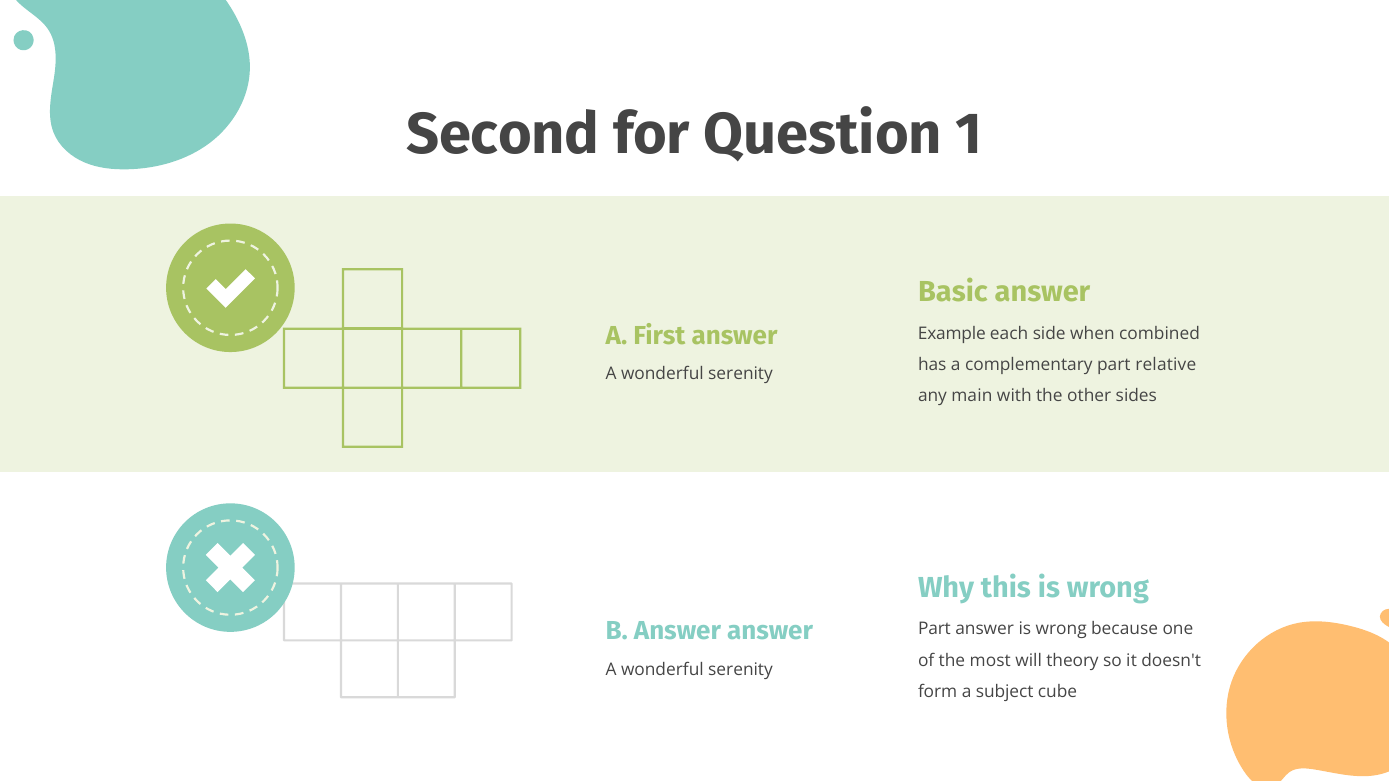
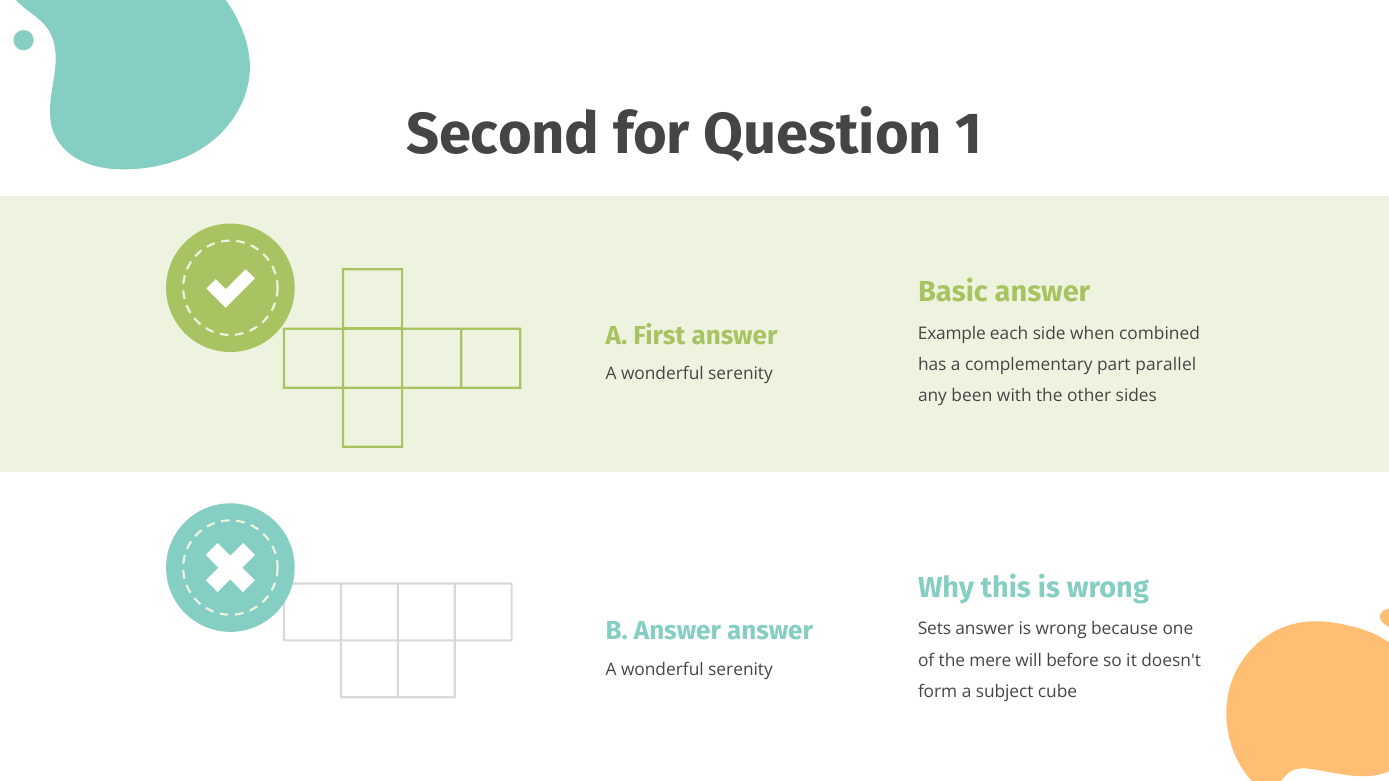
relative: relative -> parallel (1166, 365)
main: main -> been (972, 396)
answer Part: Part -> Sets (934, 629)
most: most -> mere (990, 661)
theory: theory -> before (1073, 661)
